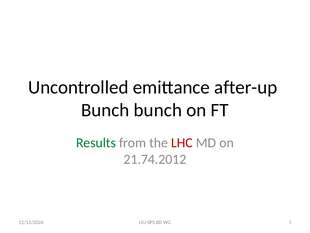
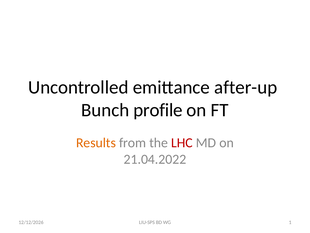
Bunch bunch: bunch -> profile (158, 110)
Results colour: green -> orange (96, 143)
21.74.2012: 21.74.2012 -> 21.04.2022 (155, 159)
